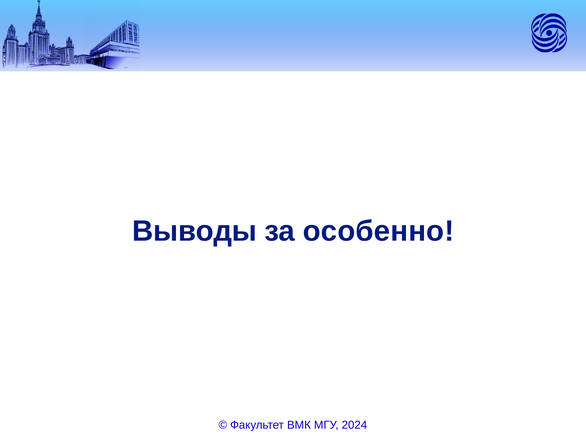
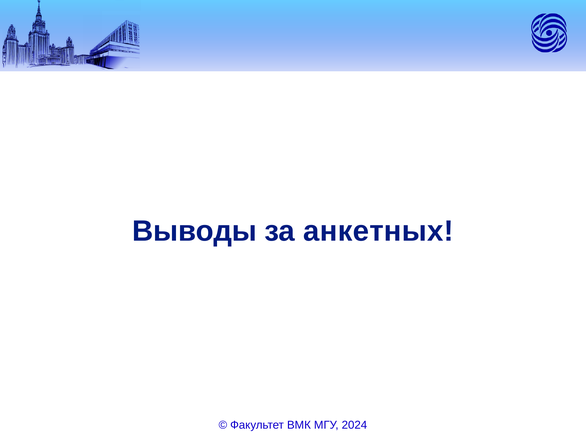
особенно: особенно -> анкетных (378, 231)
